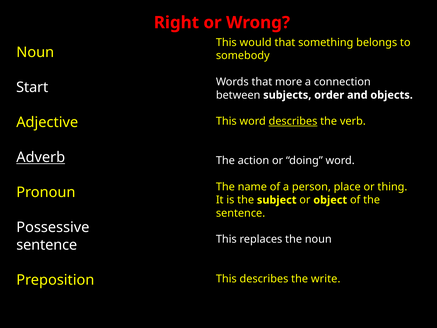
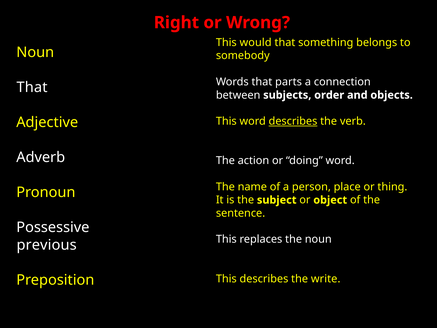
more: more -> parts (289, 82)
Start: Start -> That (32, 87)
Adverb underline: present -> none (41, 157)
sentence: sentence -> previous (47, 245)
